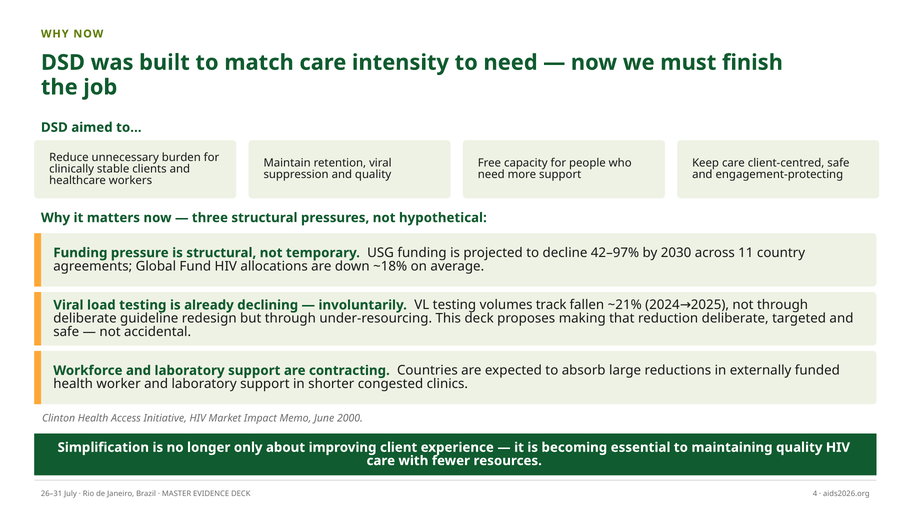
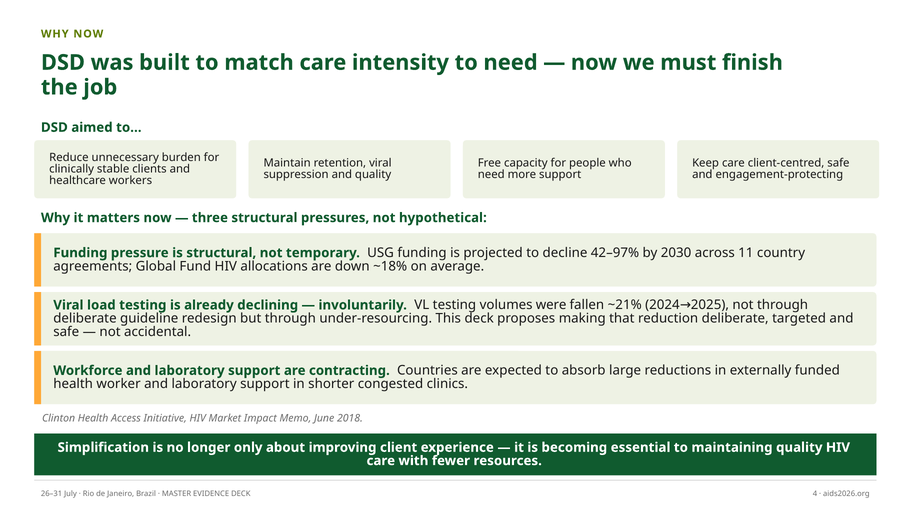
track: track -> were (551, 305)
2000: 2000 -> 2018 (350, 419)
